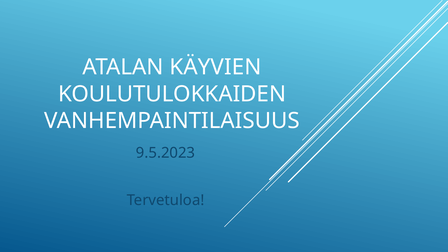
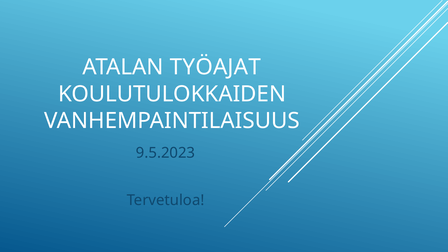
KÄYVIEN: KÄYVIEN -> TYÖAJAT (215, 67)
